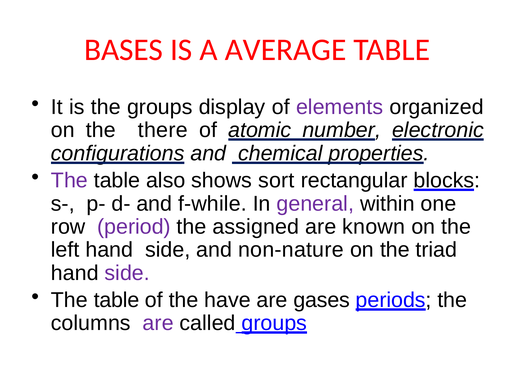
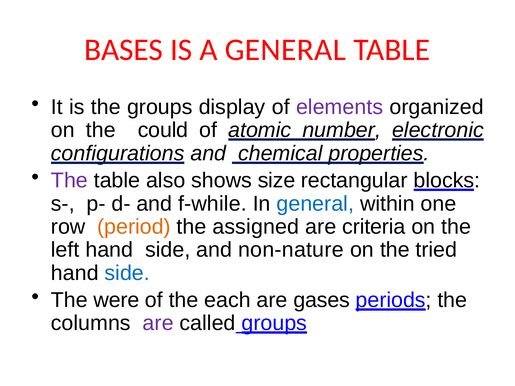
A AVERAGE: AVERAGE -> GENERAL (285, 50)
there: there -> could (163, 130)
sort: sort -> size (277, 181)
general colour: purple -> blue (315, 204)
period colour: purple -> orange (134, 227)
known: known -> criteria (374, 227)
triad: triad -> tried (436, 250)
side colour: purple -> blue (127, 273)
table: table -> were (117, 300)
have: have -> each (227, 300)
